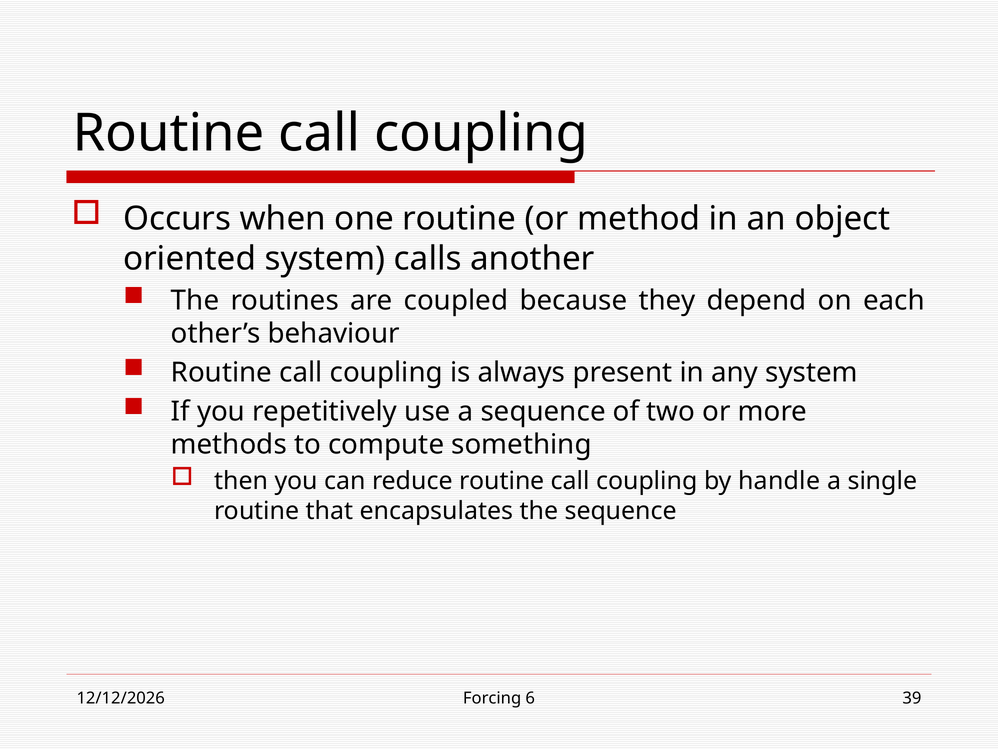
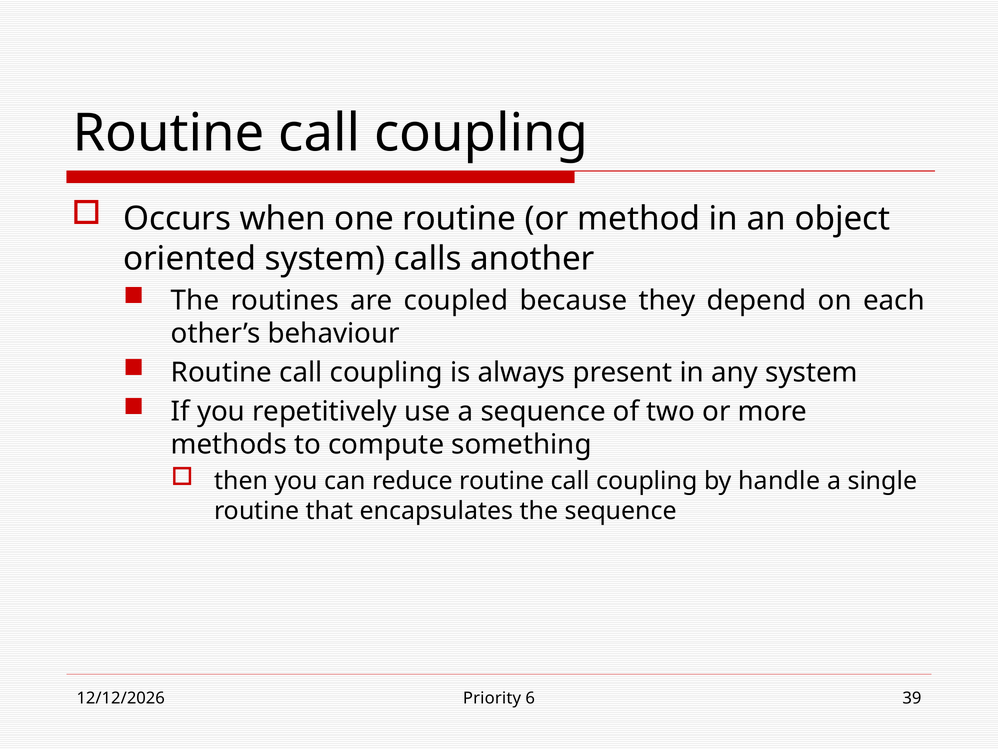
Forcing: Forcing -> Priority (492, 698)
